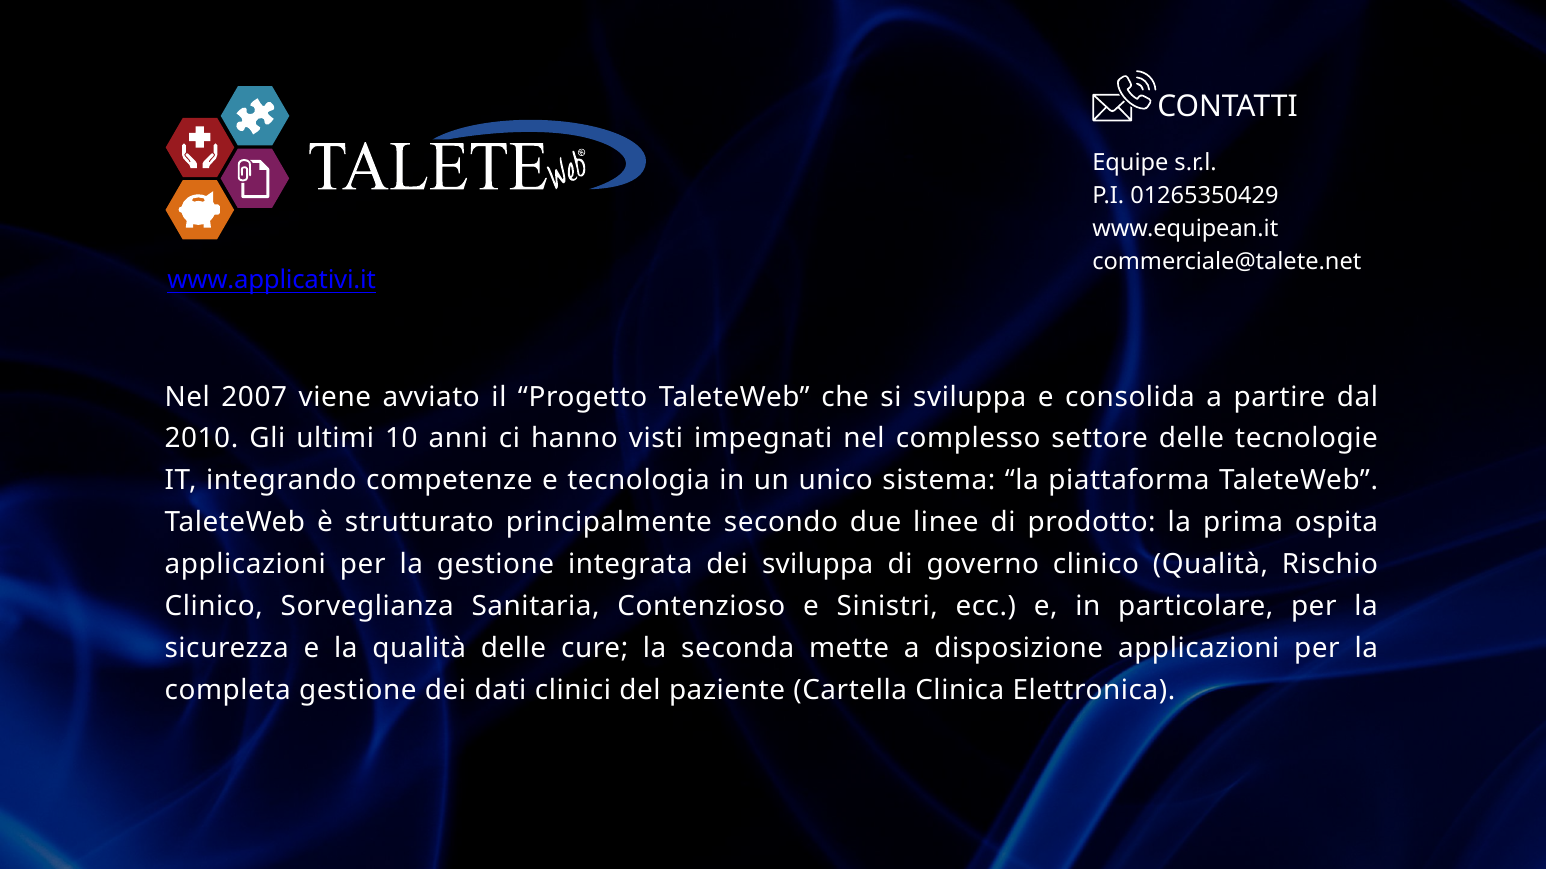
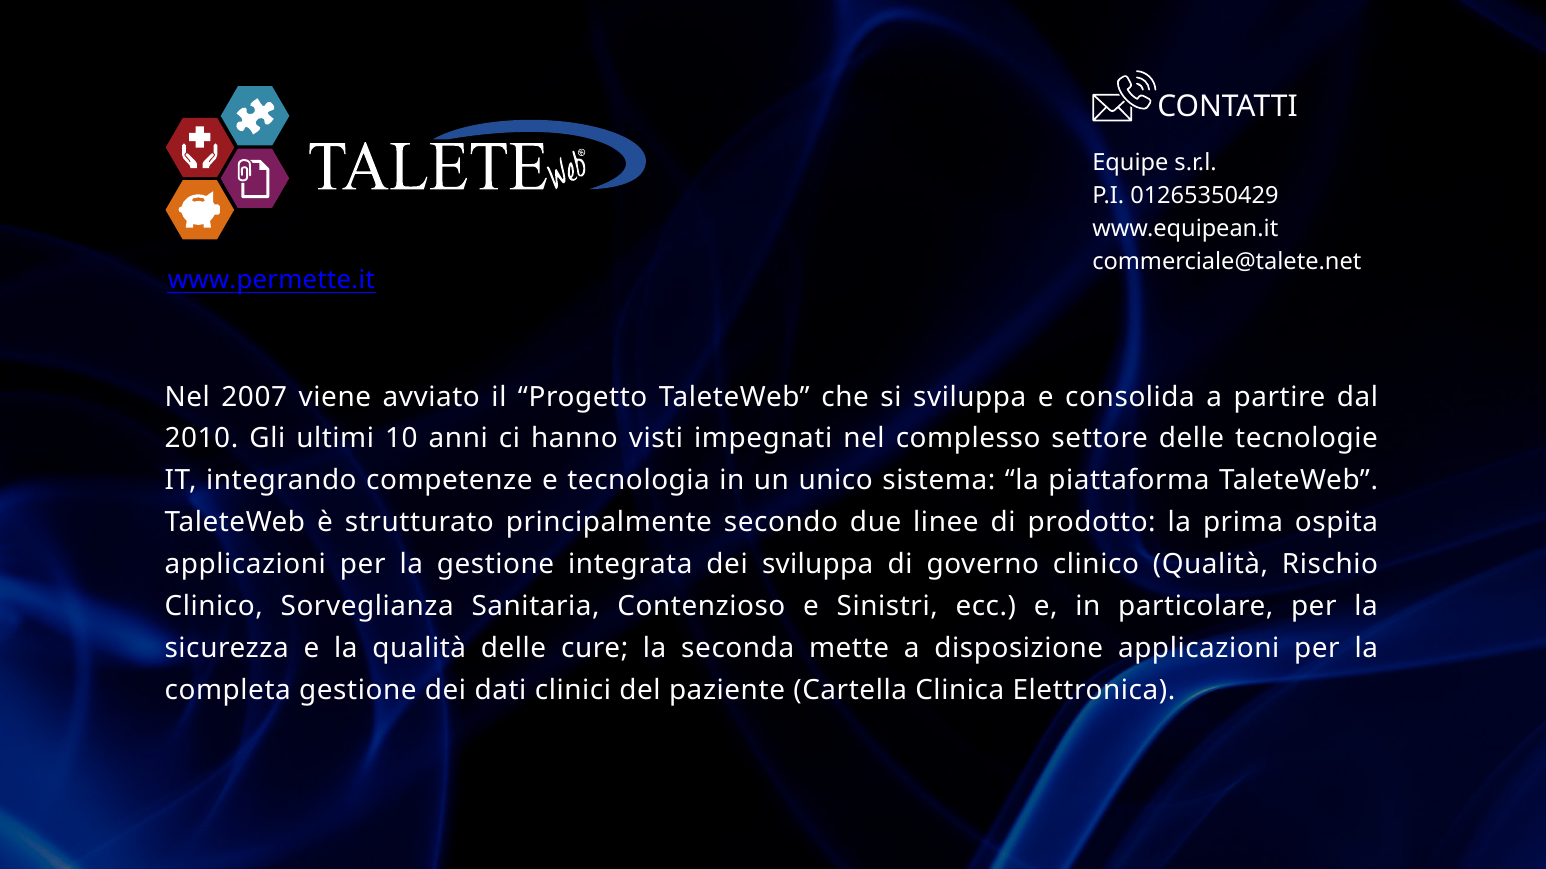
www.applicativi.it: www.applicativi.it -> www.permette.it (271, 281)
